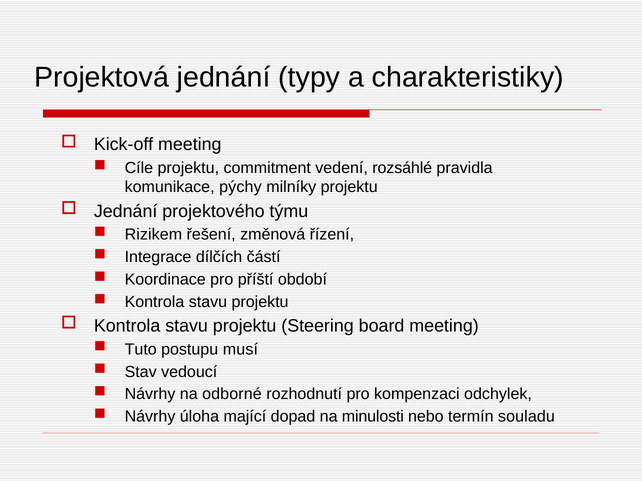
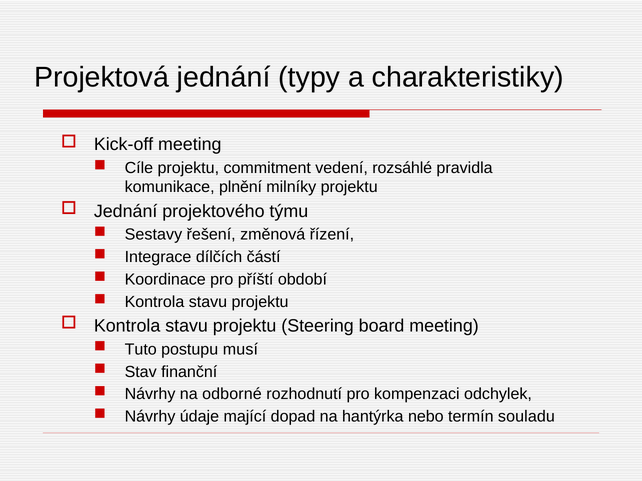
pýchy: pýchy -> plnění (241, 187)
Rizikem: Rizikem -> Sestavy (153, 235)
vedoucí: vedoucí -> finanční (189, 372)
úloha: úloha -> údaje (199, 417)
minulosti: minulosti -> hantýrka (373, 417)
